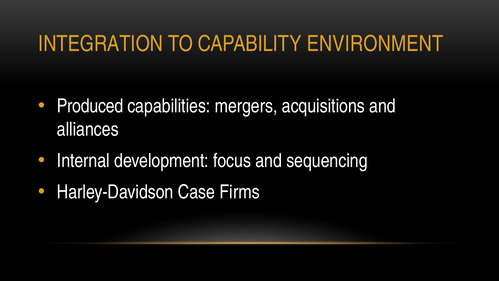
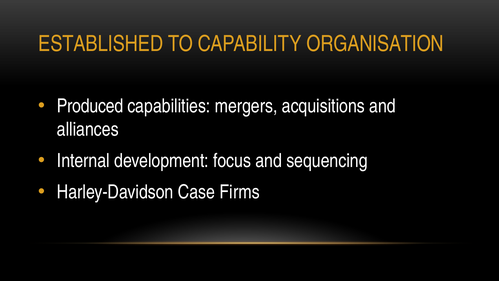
INTEGRATION: INTEGRATION -> ESTABLISHED (101, 44)
ENVIRONMENT: ENVIRONMENT -> ORGANISATION (375, 44)
